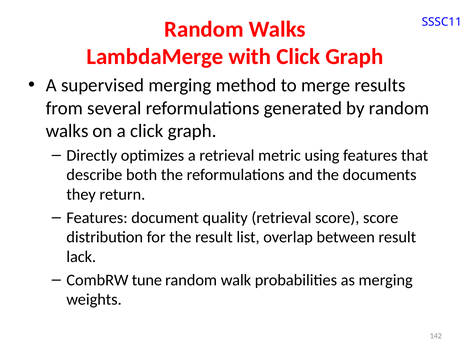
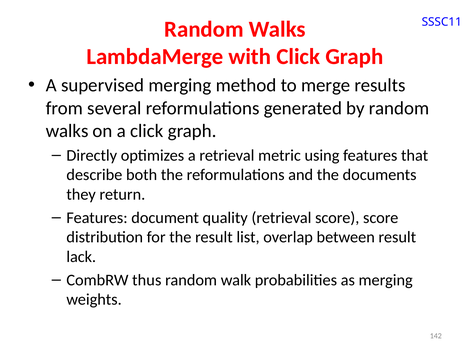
tune: tune -> thus (147, 280)
